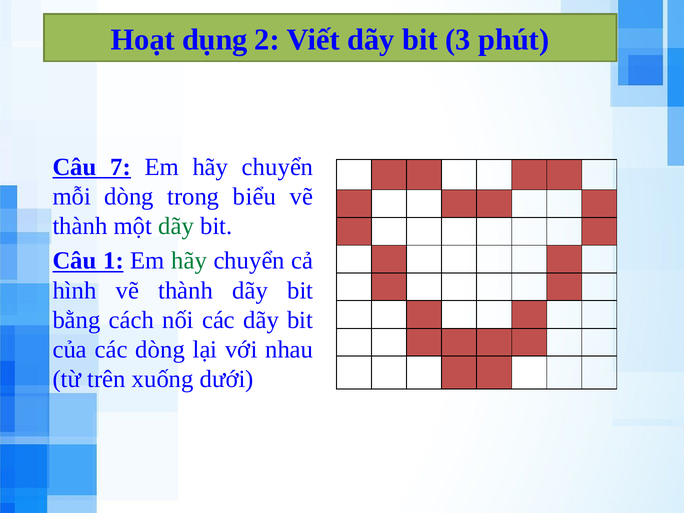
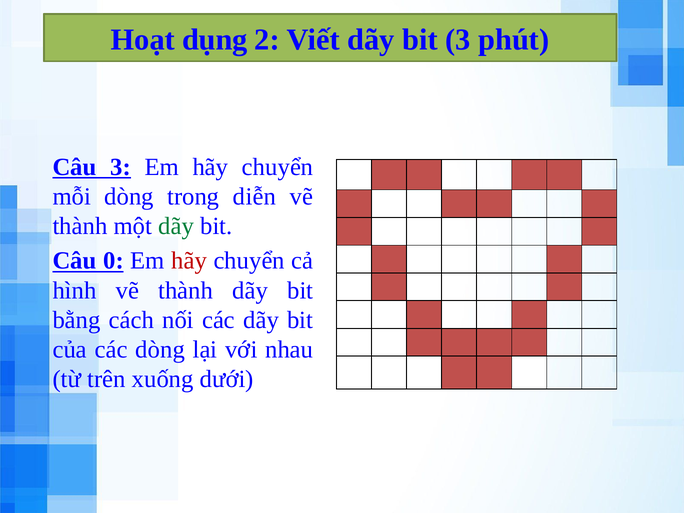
Câu 7: 7 -> 3 (121, 167)
biểu: biểu -> diễn (255, 197)
1: 1 -> 0 (113, 261)
hãy colour: green -> red (189, 261)
